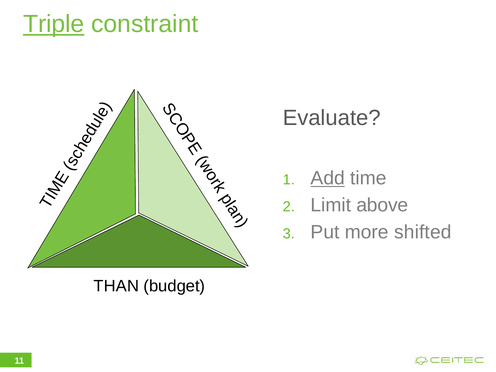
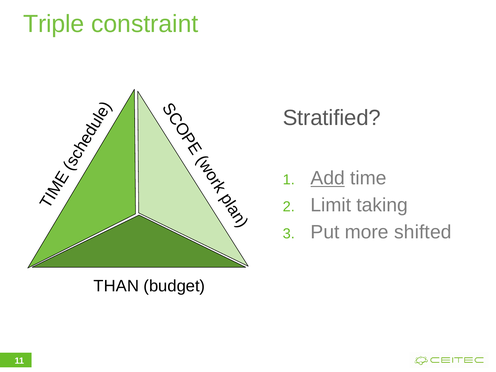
Triple underline: present -> none (54, 24)
Evaluate: Evaluate -> Stratified (332, 118)
above: above -> taking (382, 205)
